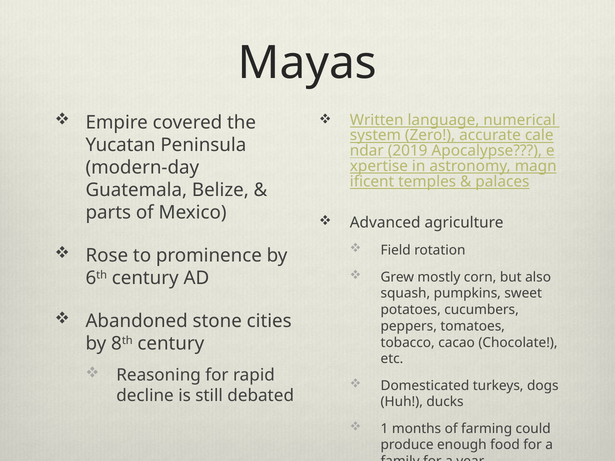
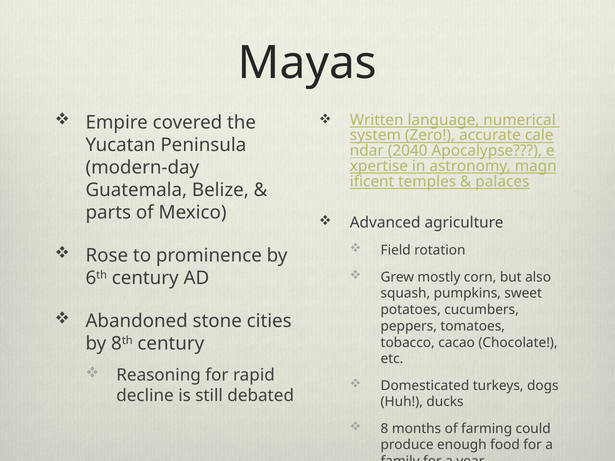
2019: 2019 -> 2040 (408, 151)
1: 1 -> 8 (385, 429)
